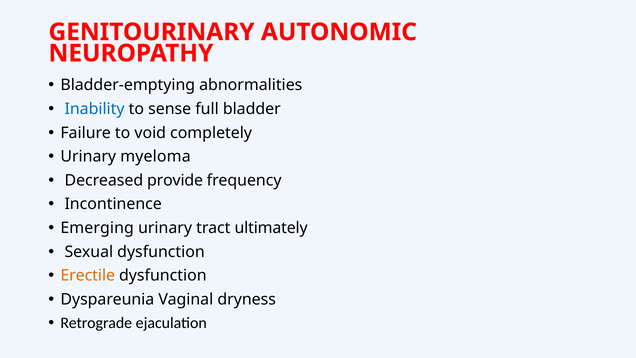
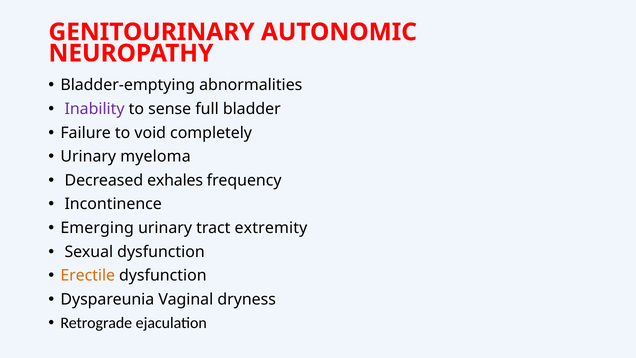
Inability colour: blue -> purple (95, 109)
provide: provide -> exhales (175, 180)
ultimately: ultimately -> extremity (271, 228)
